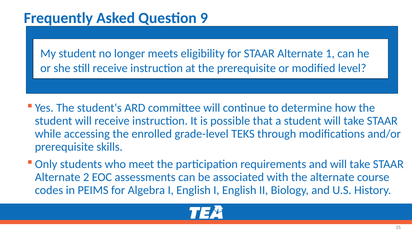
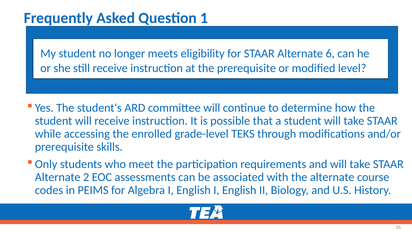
9: 9 -> 1 (204, 18)
1: 1 -> 6 (330, 54)
